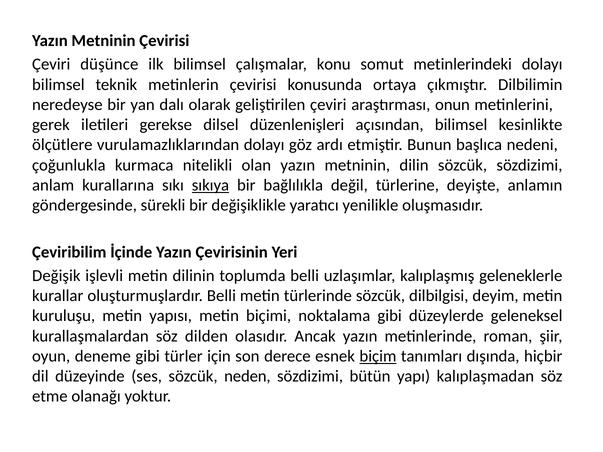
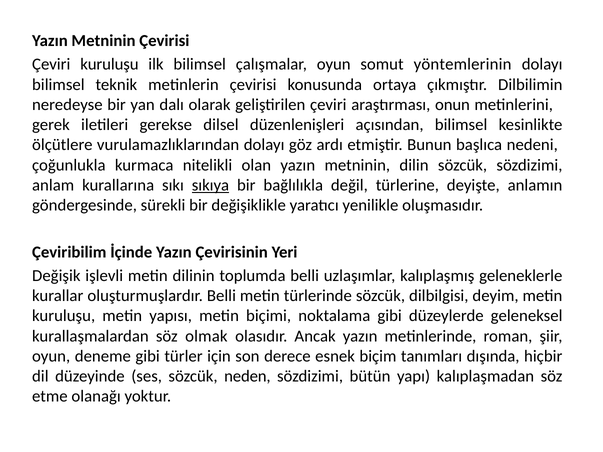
Çeviri düşünce: düşünce -> kuruluşu (109, 64)
çalışmalar konu: konu -> oyun (334, 64)
metinlerindeki: metinlerindeki -> yöntemlerinin (463, 64)
dilden: dilden -> olmak (206, 336)
biçim underline: present -> none (378, 356)
